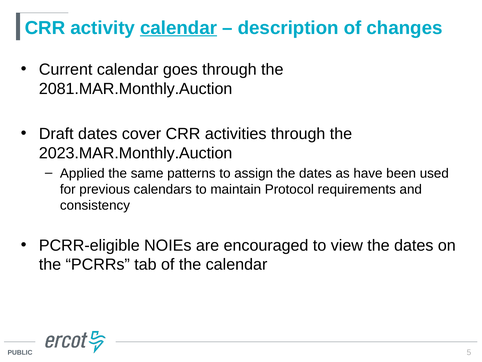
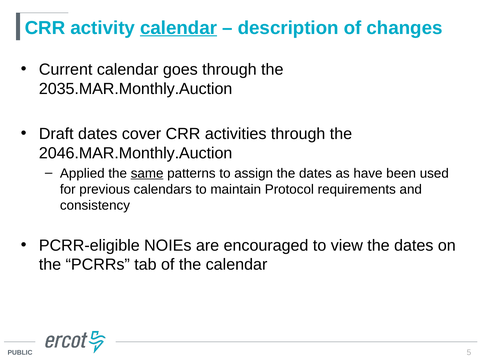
2081.MAR.Monthly.Auction: 2081.MAR.Monthly.Auction -> 2035.MAR.Monthly.Auction (136, 89)
2023.MAR.Monthly.Auction: 2023.MAR.Monthly.Auction -> 2046.MAR.Monthly.Auction (136, 153)
same underline: none -> present (147, 173)
